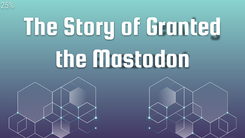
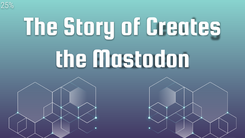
Granted: Granted -> Creates (183, 26)
